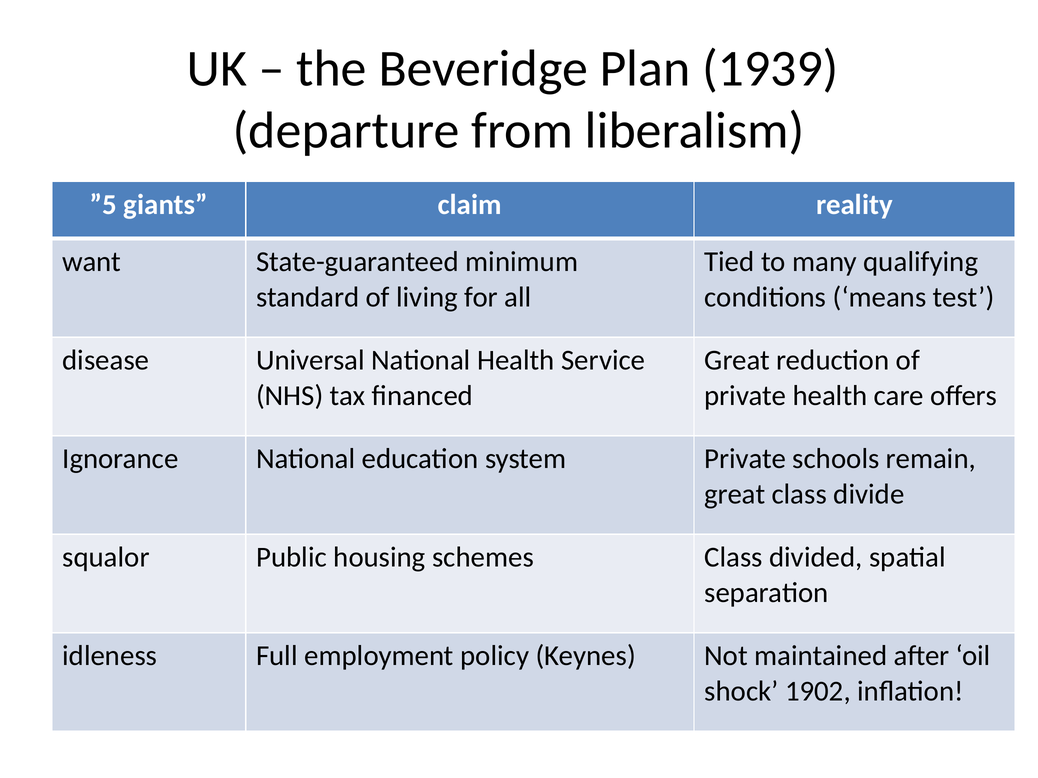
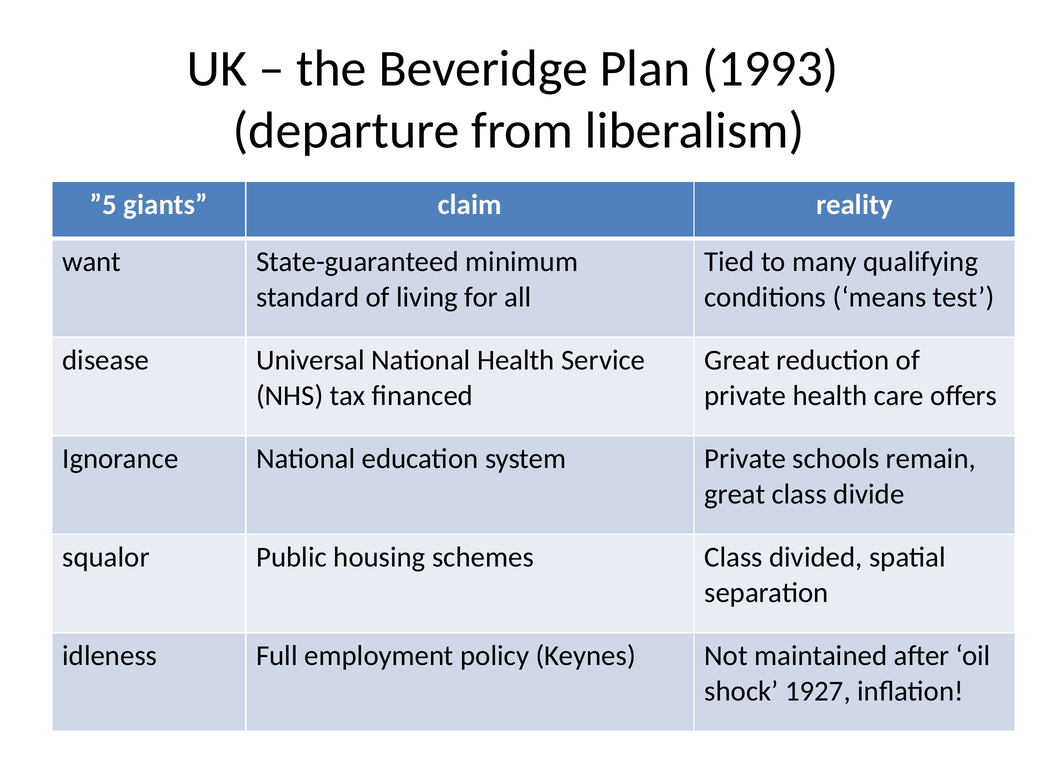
1939: 1939 -> 1993 (770, 69)
1902: 1902 -> 1927 (818, 692)
